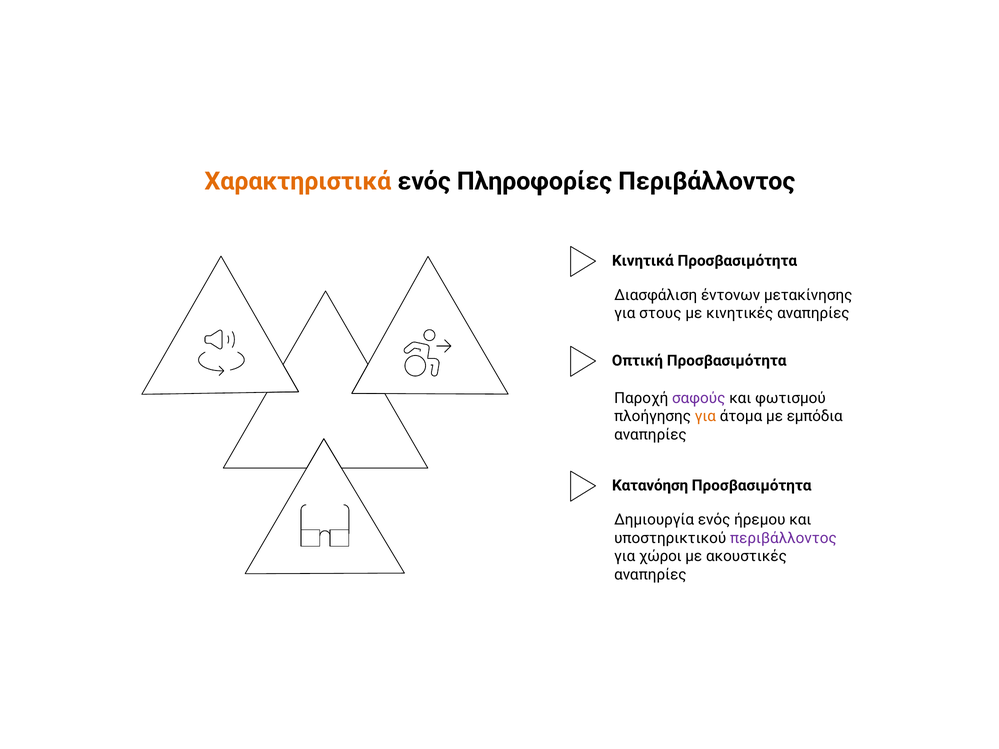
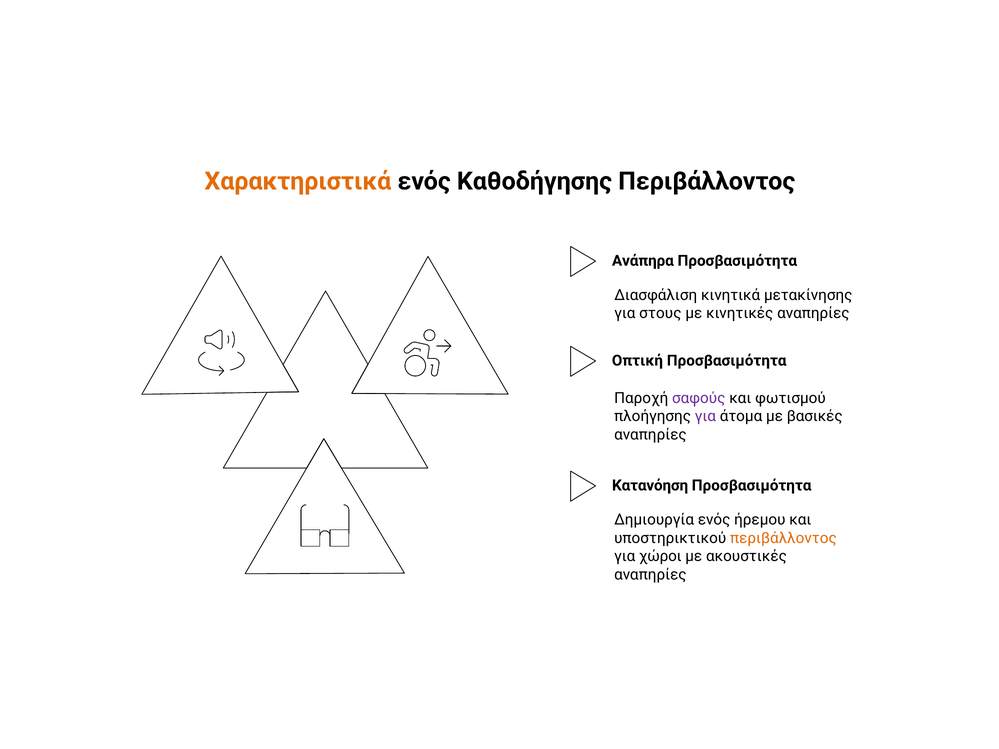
Πληροφορίες: Πληροφορίες -> Καθοδήγησης (534, 181)
Κινητικά: Κινητικά -> Ανάπηρα (643, 261)
έντονων: έντονων -> κινητικά (731, 295)
για colour: orange -> purple (705, 416)
εμπόδια: εμπόδια -> βασικές (815, 416)
περιβάλλοντος colour: purple -> orange (783, 538)
